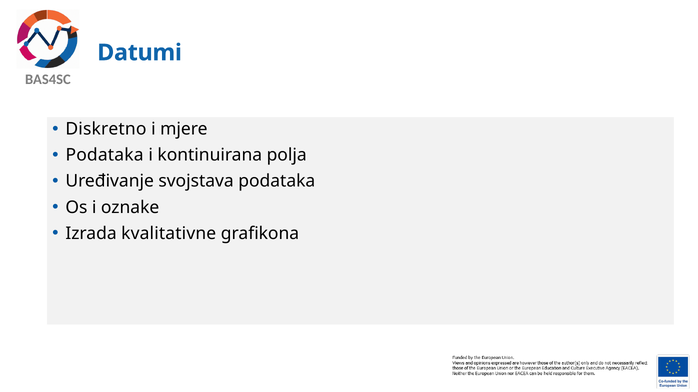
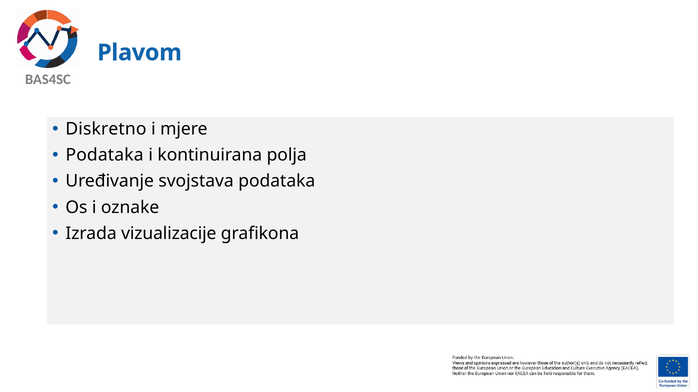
Datumi: Datumi -> Plavom (140, 53)
kvalitativne: kvalitativne -> vizualizacije (169, 234)
